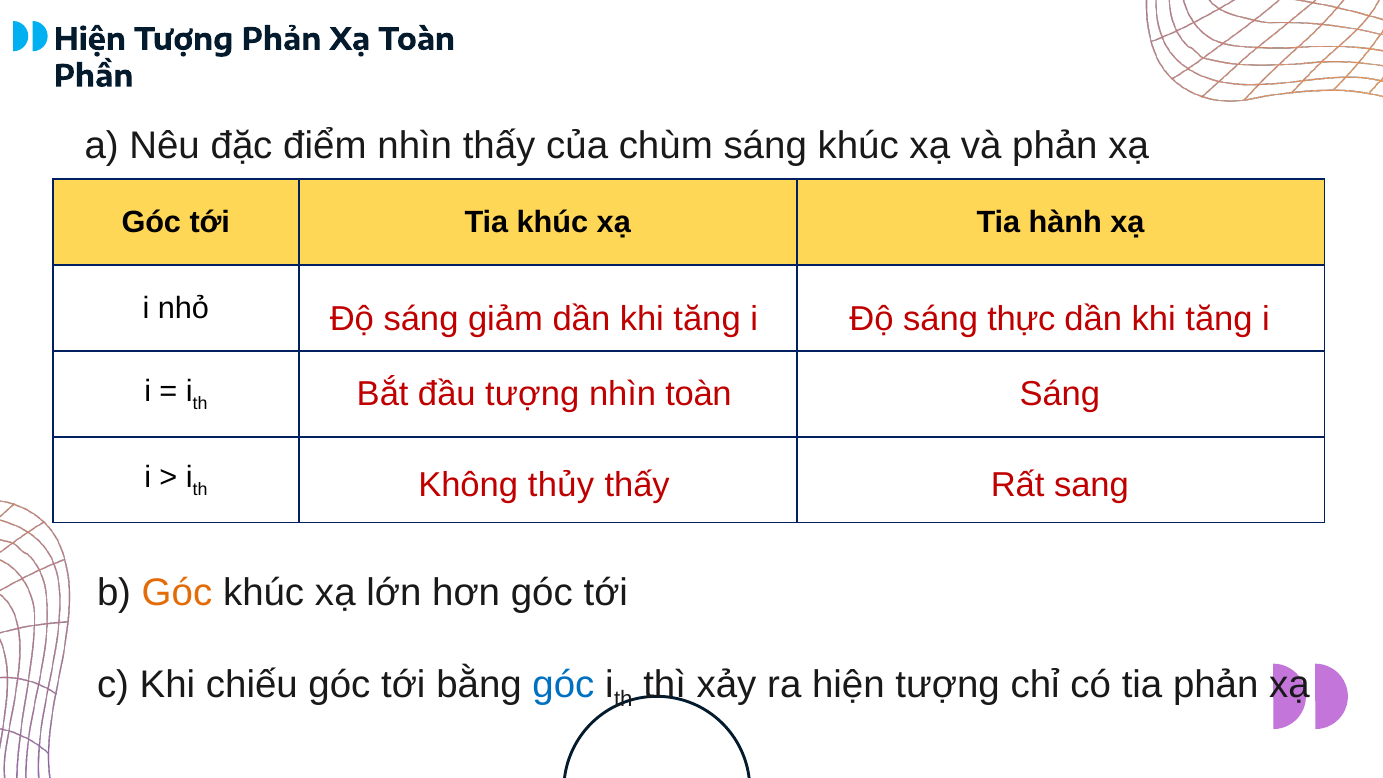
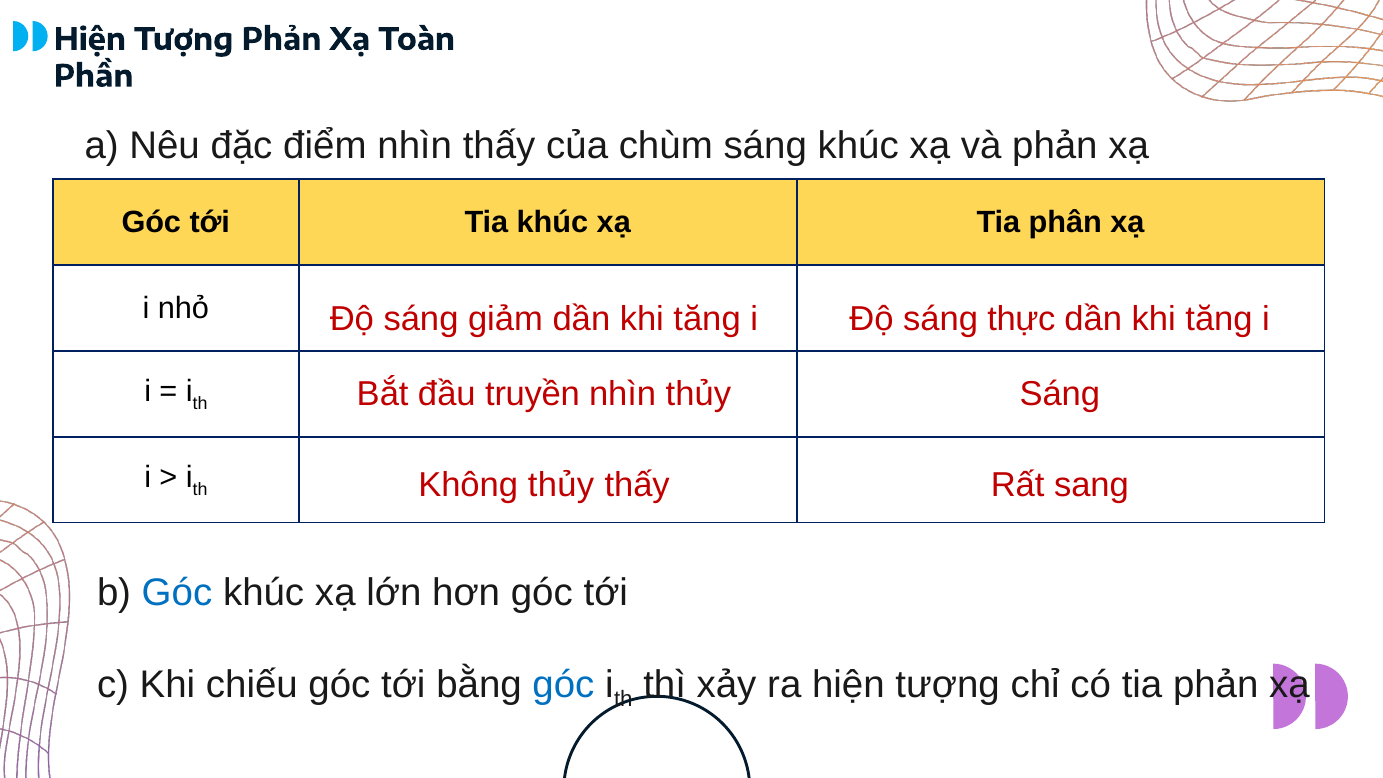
hành: hành -> phân (1065, 223)
đầu tượng: tượng -> truyền (533, 394)
nhìn toàn: toàn -> thủy (698, 394)
Góc colour: orange -> blue (177, 593)
